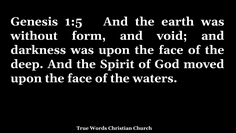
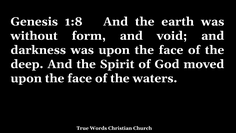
1:5: 1:5 -> 1:8 (74, 22)
